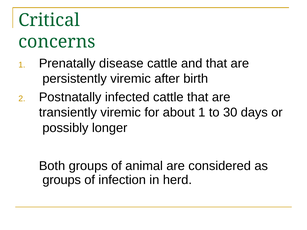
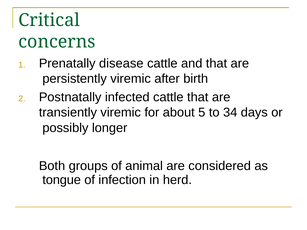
about 1: 1 -> 5 (202, 113)
30: 30 -> 34 (230, 113)
groups: groups -> tongue (62, 180)
